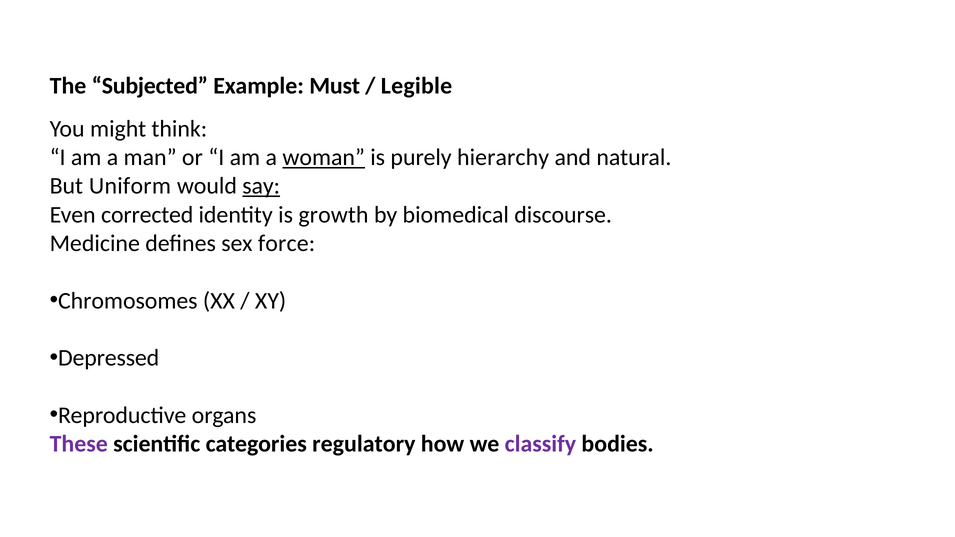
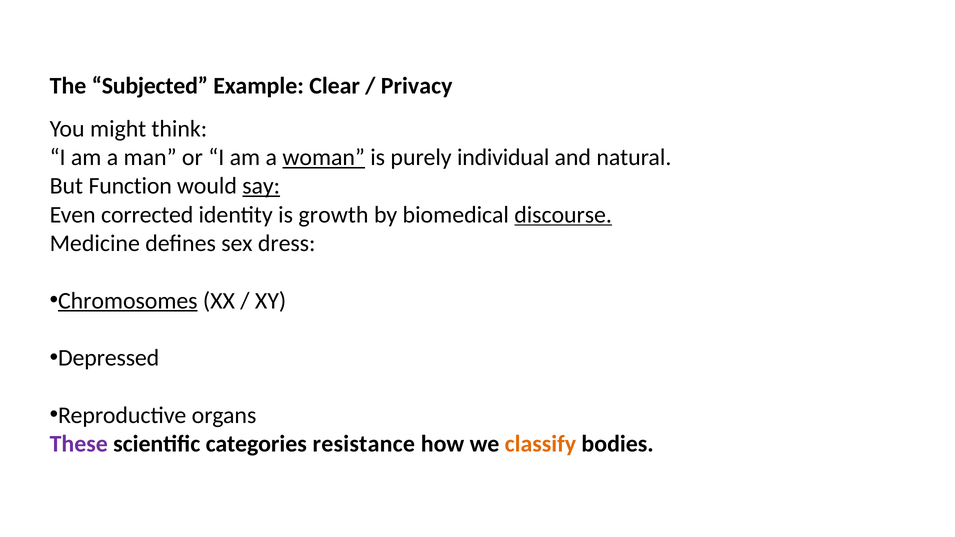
Must: Must -> Clear (335, 86)
Legible: Legible -> Privacy (417, 86)
hierarchy: hierarchy -> individual (503, 158)
Uniform: Uniform -> Function (130, 186)
discourse underline: none -> present (563, 215)
force: force -> dress (287, 243)
Chromosomes underline: none -> present (128, 301)
regulatory: regulatory -> resistance (364, 444)
classify colour: purple -> orange (540, 444)
